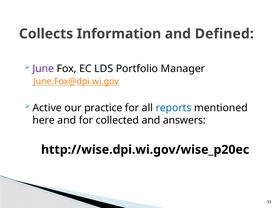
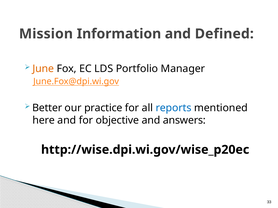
Collects: Collects -> Mission (46, 34)
June colour: purple -> orange (43, 69)
Active: Active -> Better (47, 108)
collected: collected -> objective (117, 121)
